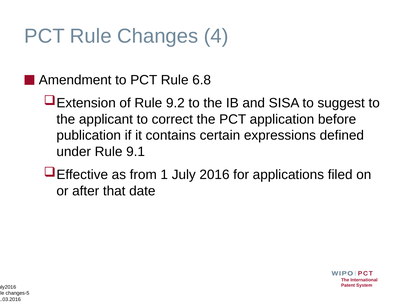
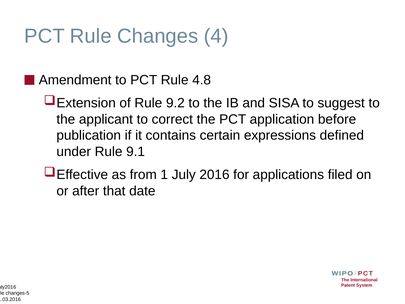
6.8: 6.8 -> 4.8 (202, 80)
